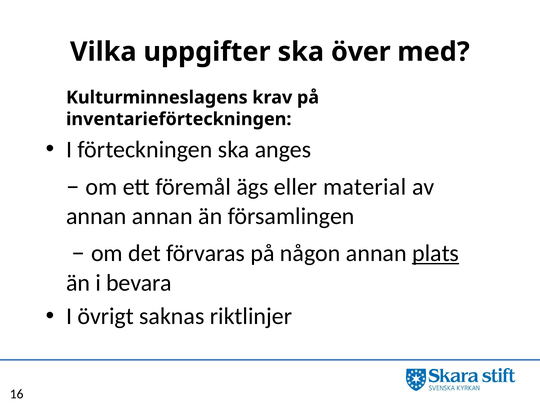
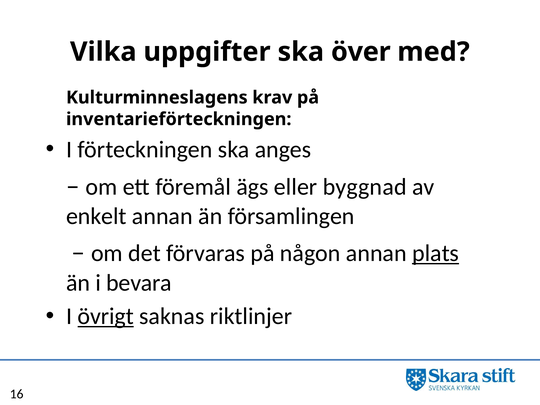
material: material -> byggnad (365, 187)
annan: annan -> enkelt (96, 216)
övrigt underline: none -> present (106, 316)
